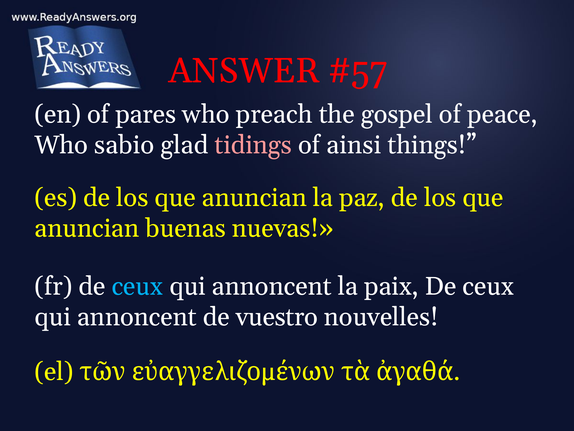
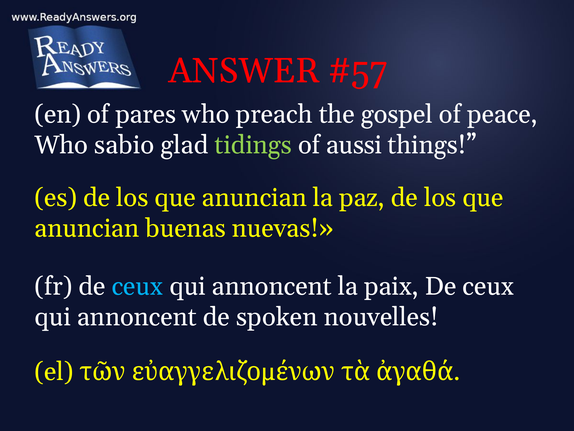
tidings colour: pink -> light green (253, 145)
ainsi: ainsi -> aussi (354, 145)
vuestro: vuestro -> spoken (277, 317)
